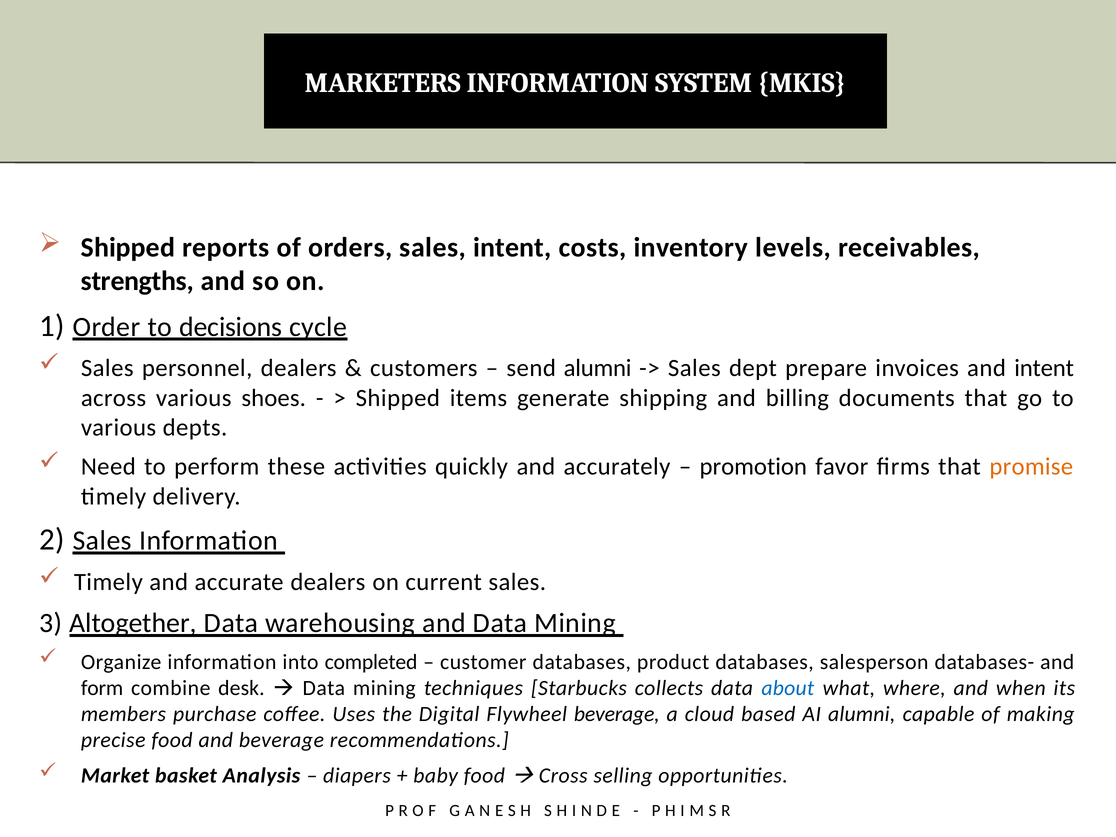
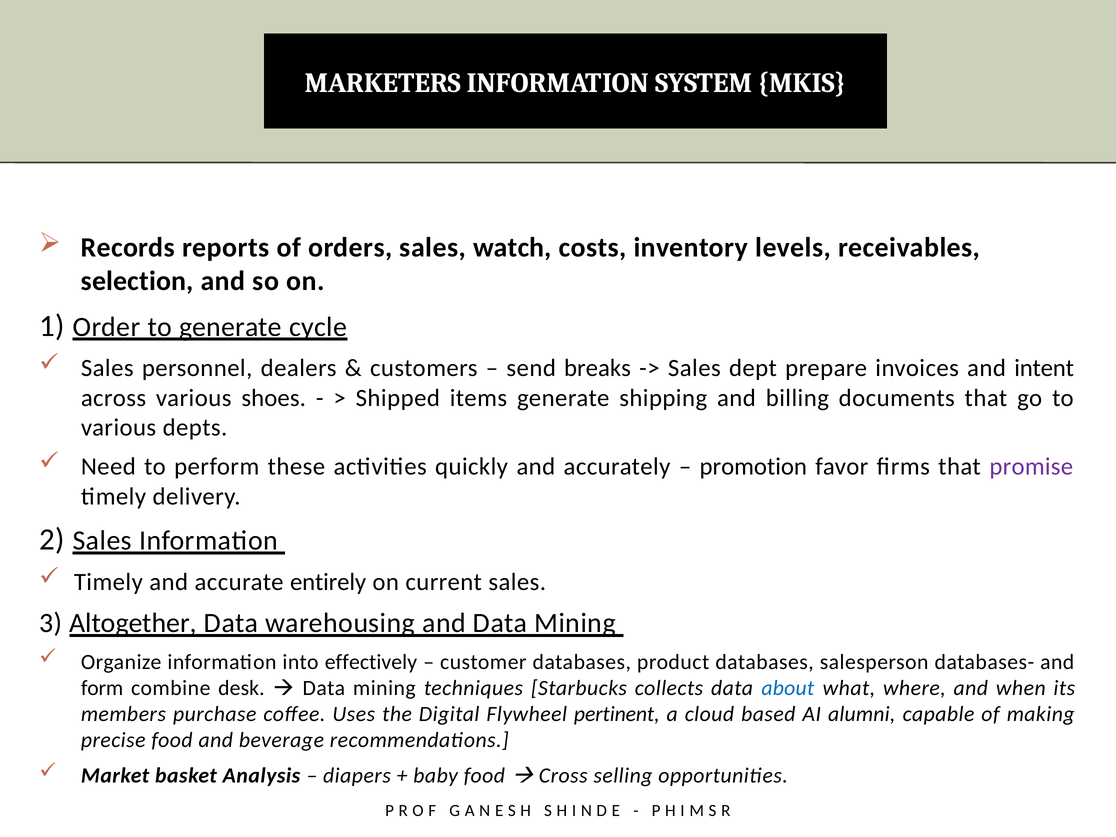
Shipped: Shipped -> Records (128, 247)
sales intent: intent -> watch (512, 247)
strengths: strengths -> selection (137, 281)
to decisions: decisions -> generate (231, 327)
send alumni: alumni -> breaks (597, 368)
promise colour: orange -> purple (1031, 467)
accurate dealers: dealers -> entirely (328, 582)
completed: completed -> effectively (371, 662)
Flywheel beverage: beverage -> pertinent (617, 714)
